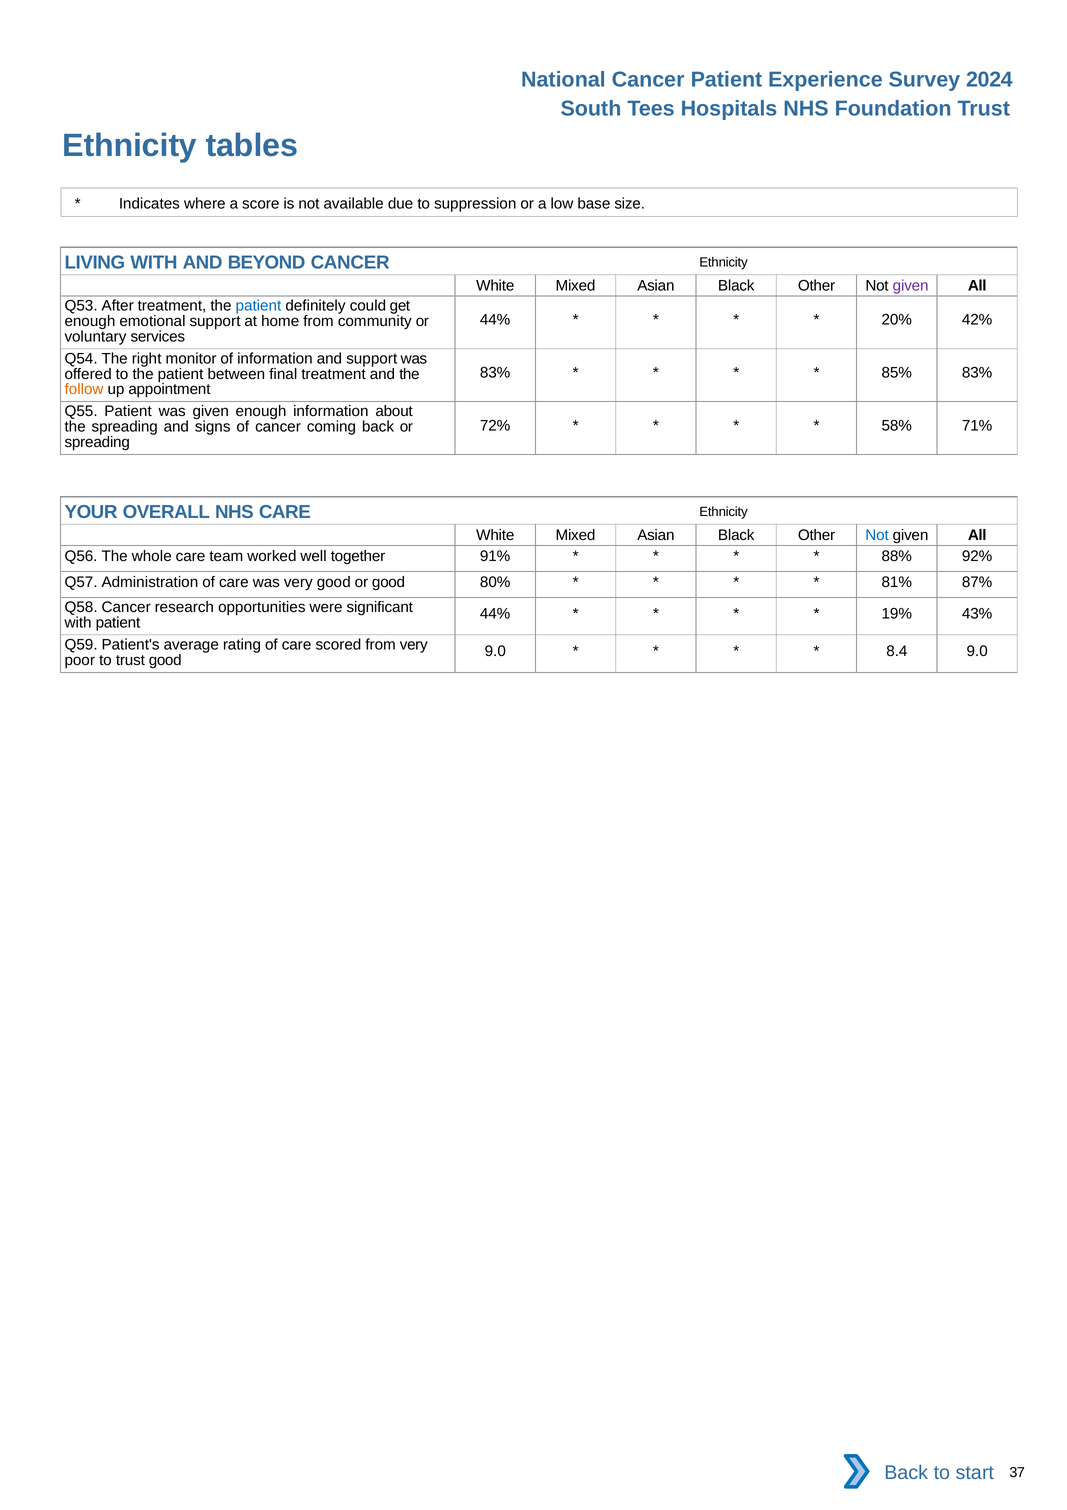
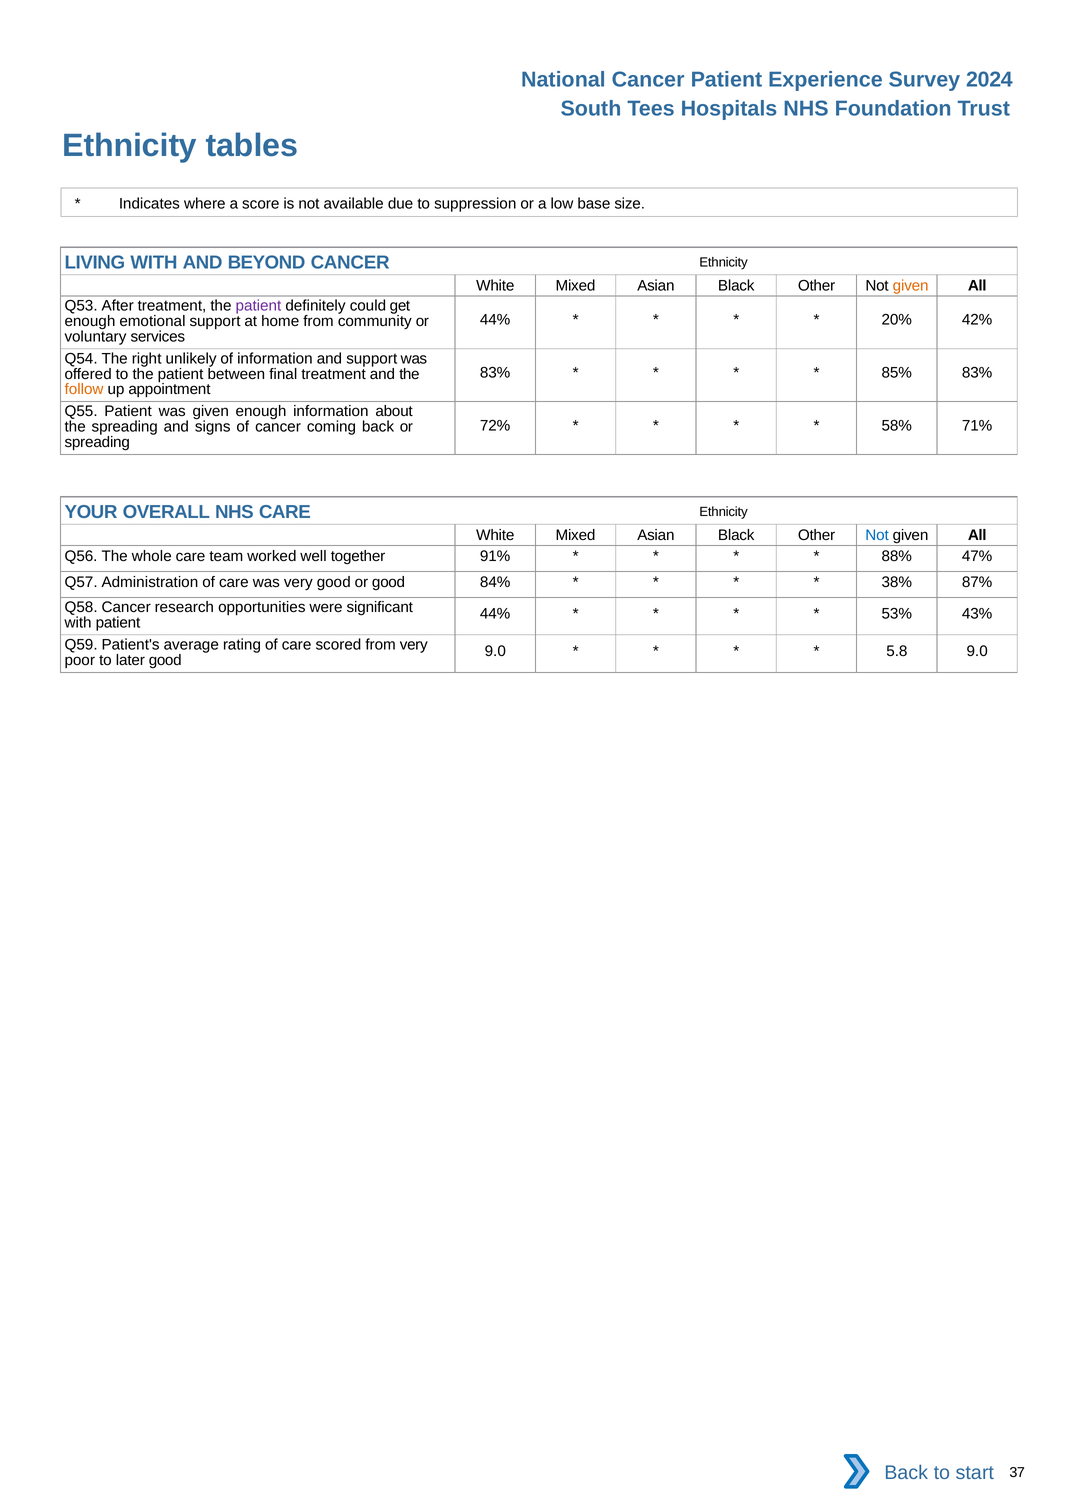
given colour: purple -> orange (911, 286)
patient colour: blue -> purple (258, 306)
monitor: monitor -> unlikely (191, 359)
92%: 92% -> 47% (977, 556)
80%: 80% -> 84% (495, 582)
81%: 81% -> 38% (897, 582)
19%: 19% -> 53% (897, 614)
8.4: 8.4 -> 5.8 (897, 651)
to trust: trust -> later (130, 660)
